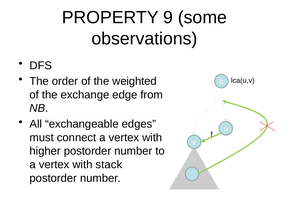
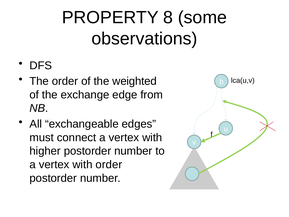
9: 9 -> 8 (168, 17)
with stack: stack -> order (109, 164)
